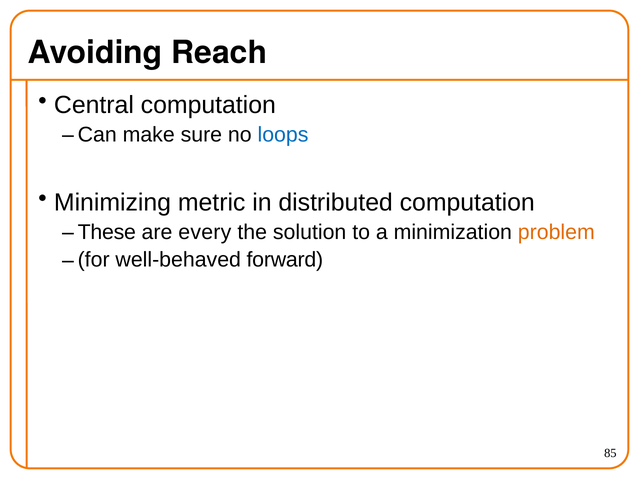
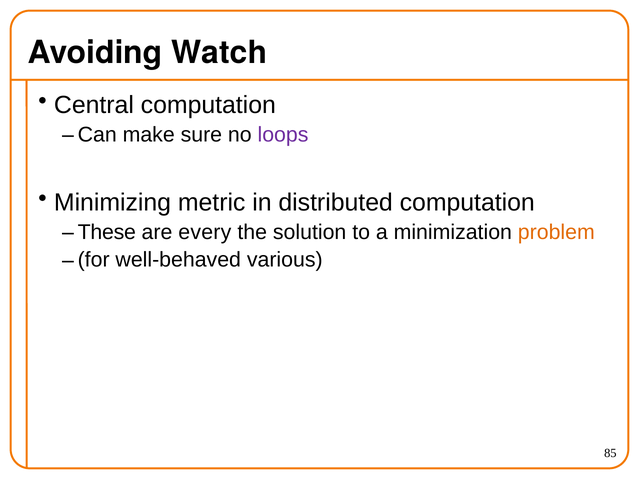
Reach: Reach -> Watch (219, 53)
loops colour: blue -> purple (283, 135)
forward: forward -> various (285, 260)
